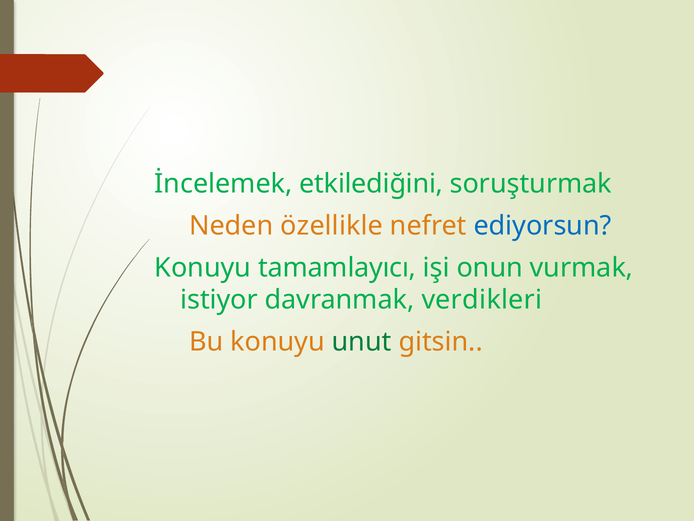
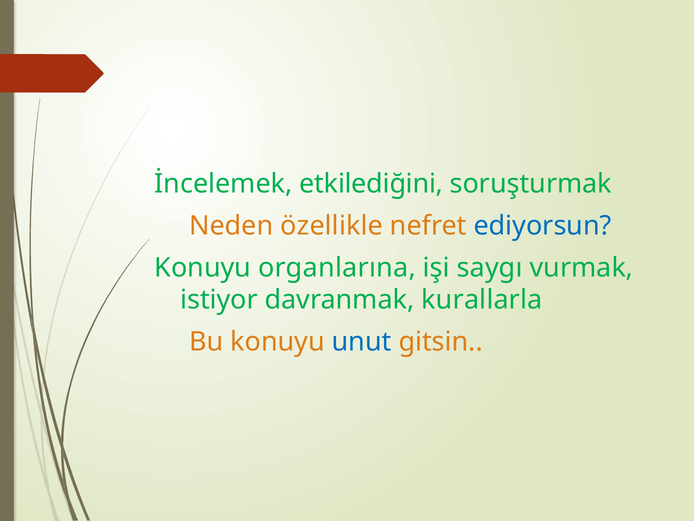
tamamlayıcı: tamamlayıcı -> organlarına (337, 267)
onun: onun -> saygı (490, 267)
verdikleri: verdikleri -> kurallarla (482, 300)
unut colour: green -> blue (362, 342)
